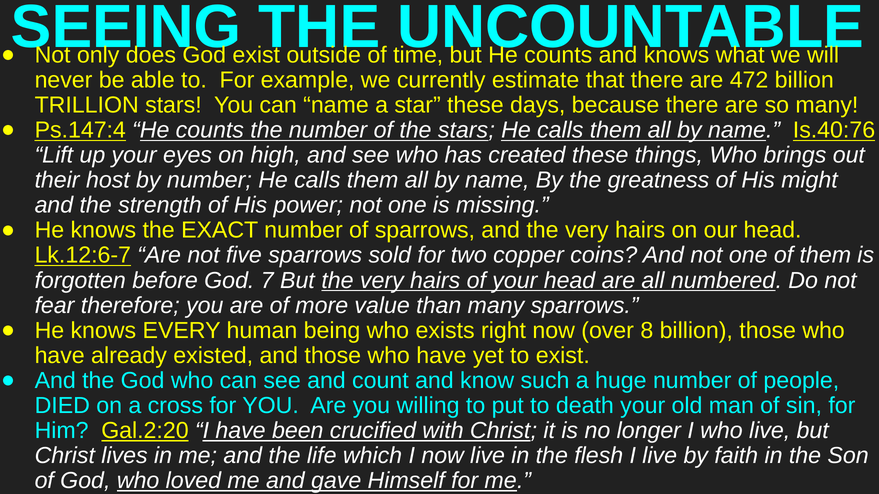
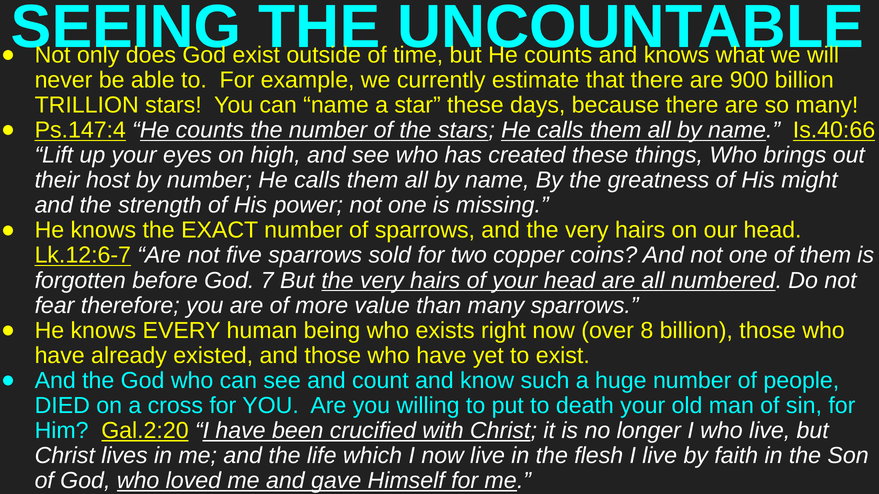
472: 472 -> 900 (749, 80)
Is.40:76: Is.40:76 -> Is.40:66 (834, 130)
